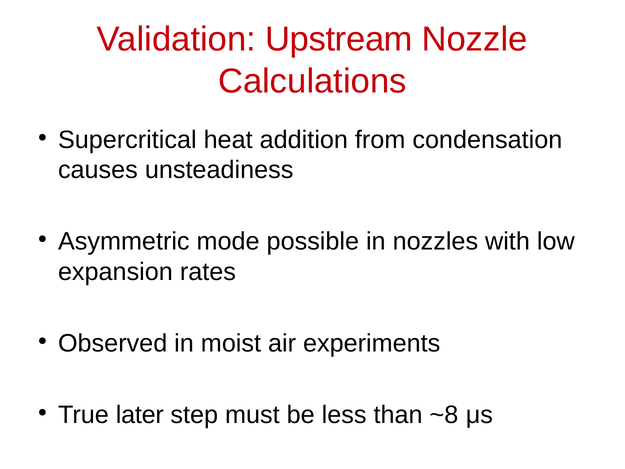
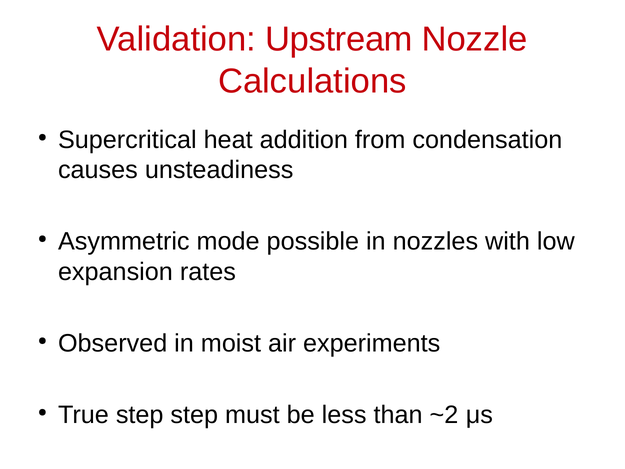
True later: later -> step (140, 415)
~8: ~8 -> ~2 (444, 415)
